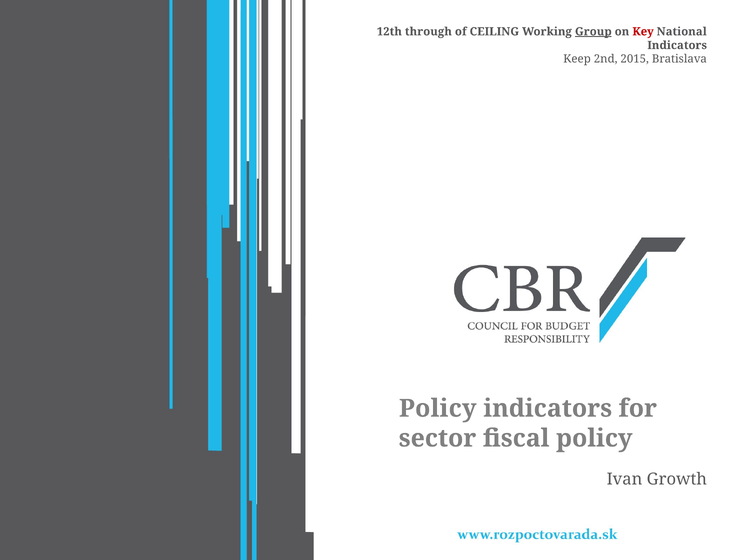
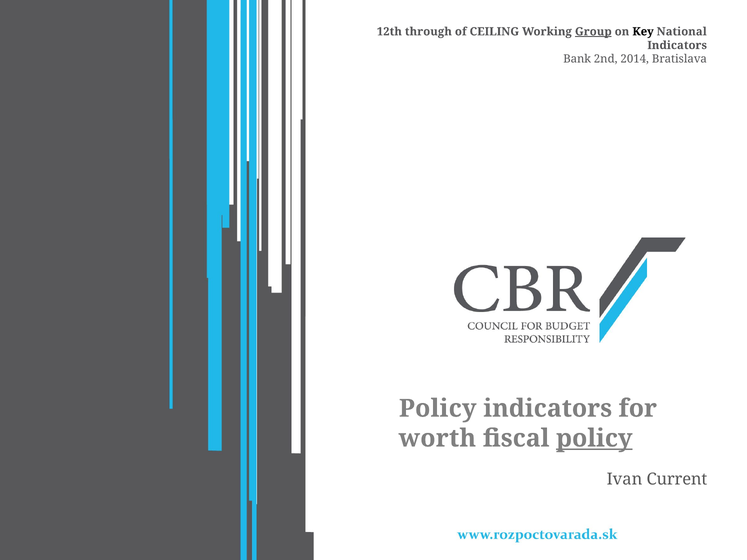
Key colour: red -> black (643, 32)
Keep: Keep -> Bank (577, 59)
2015: 2015 -> 2014 (635, 59)
sector: sector -> worth (437, 439)
policy underline: none -> present (594, 439)
Growth: Growth -> Current (677, 480)
